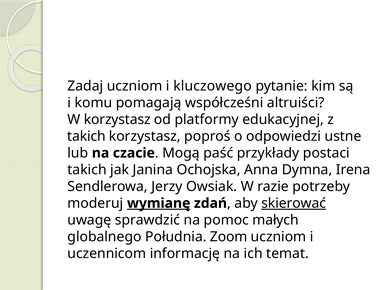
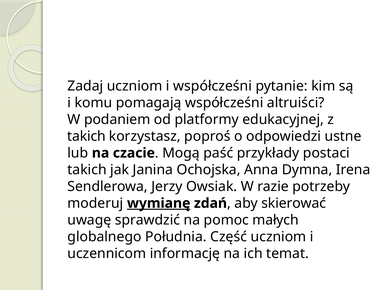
i kluczowego: kluczowego -> współcześni (213, 86)
W korzystasz: korzystasz -> podaniem (117, 119)
skierować underline: present -> none (294, 203)
Zoom: Zoom -> Część (229, 236)
